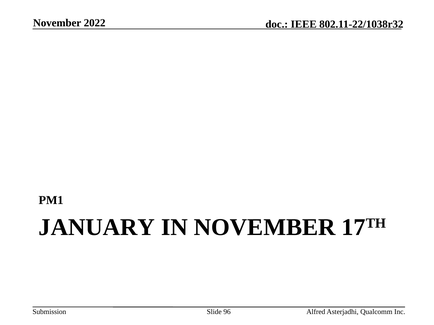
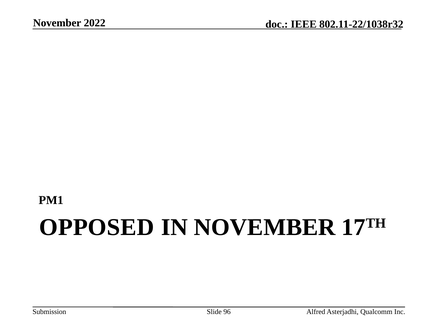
JANUARY: JANUARY -> OPPOSED (97, 227)
